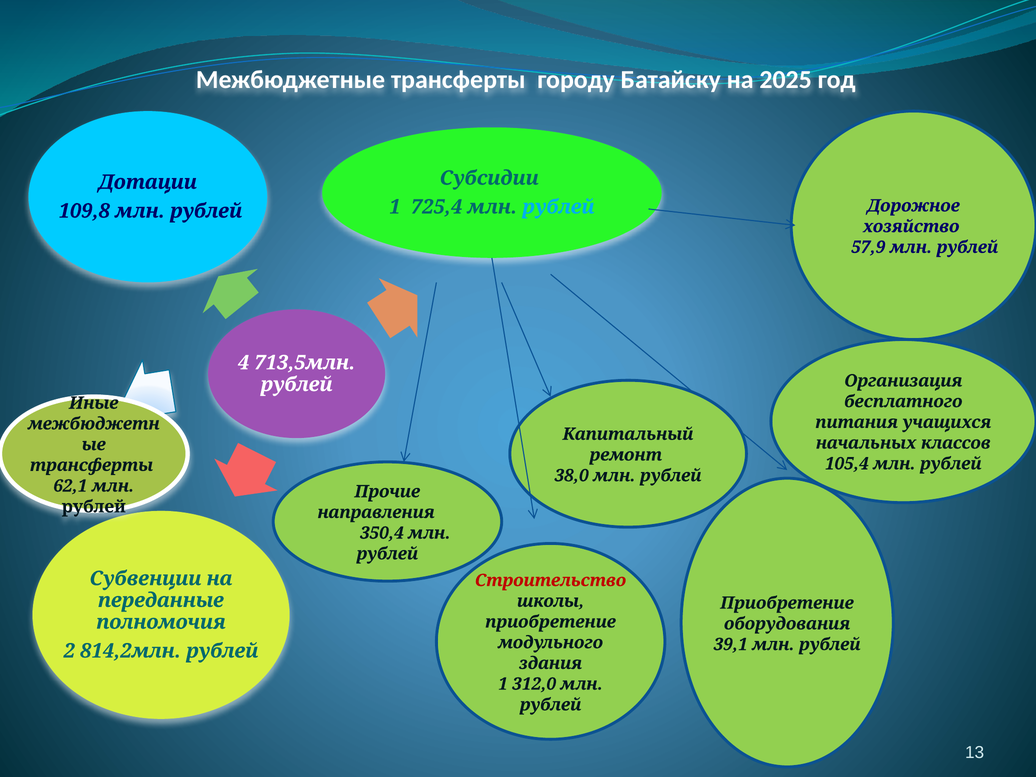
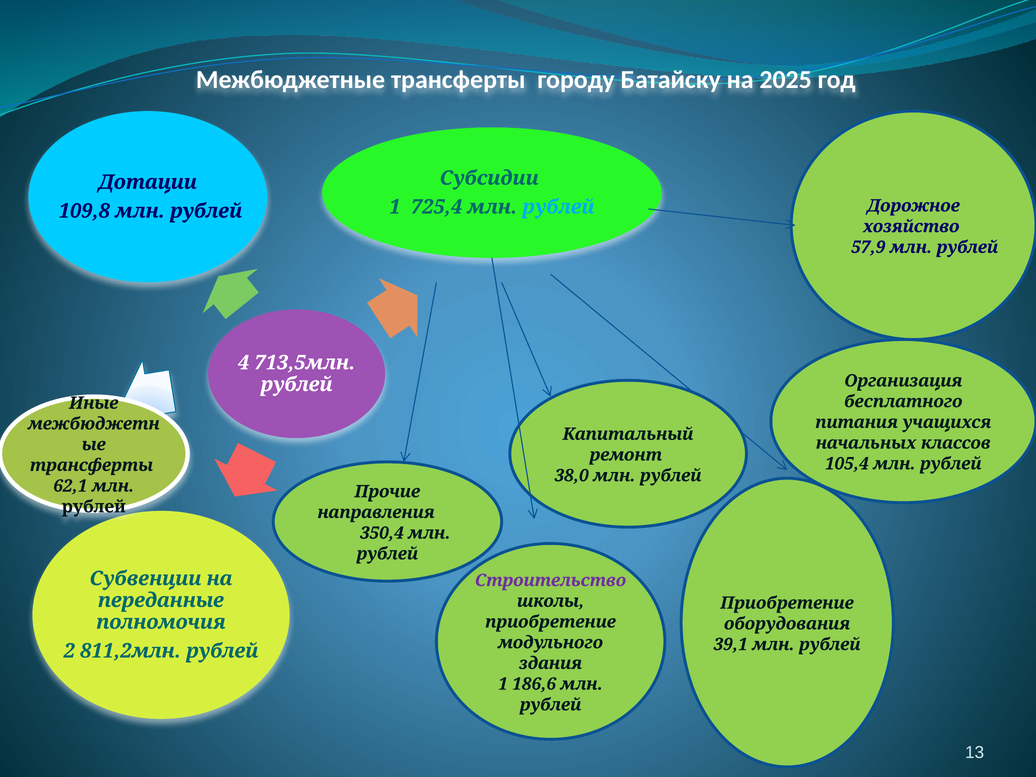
Строительство colour: red -> purple (551, 580)
814,2млн: 814,2млн -> 811,2млн (130, 651)
312,0: 312,0 -> 186,6 (534, 684)
